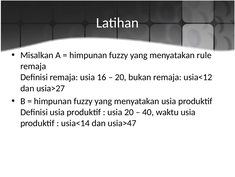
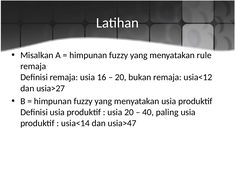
waktu: waktu -> paling (167, 112)
